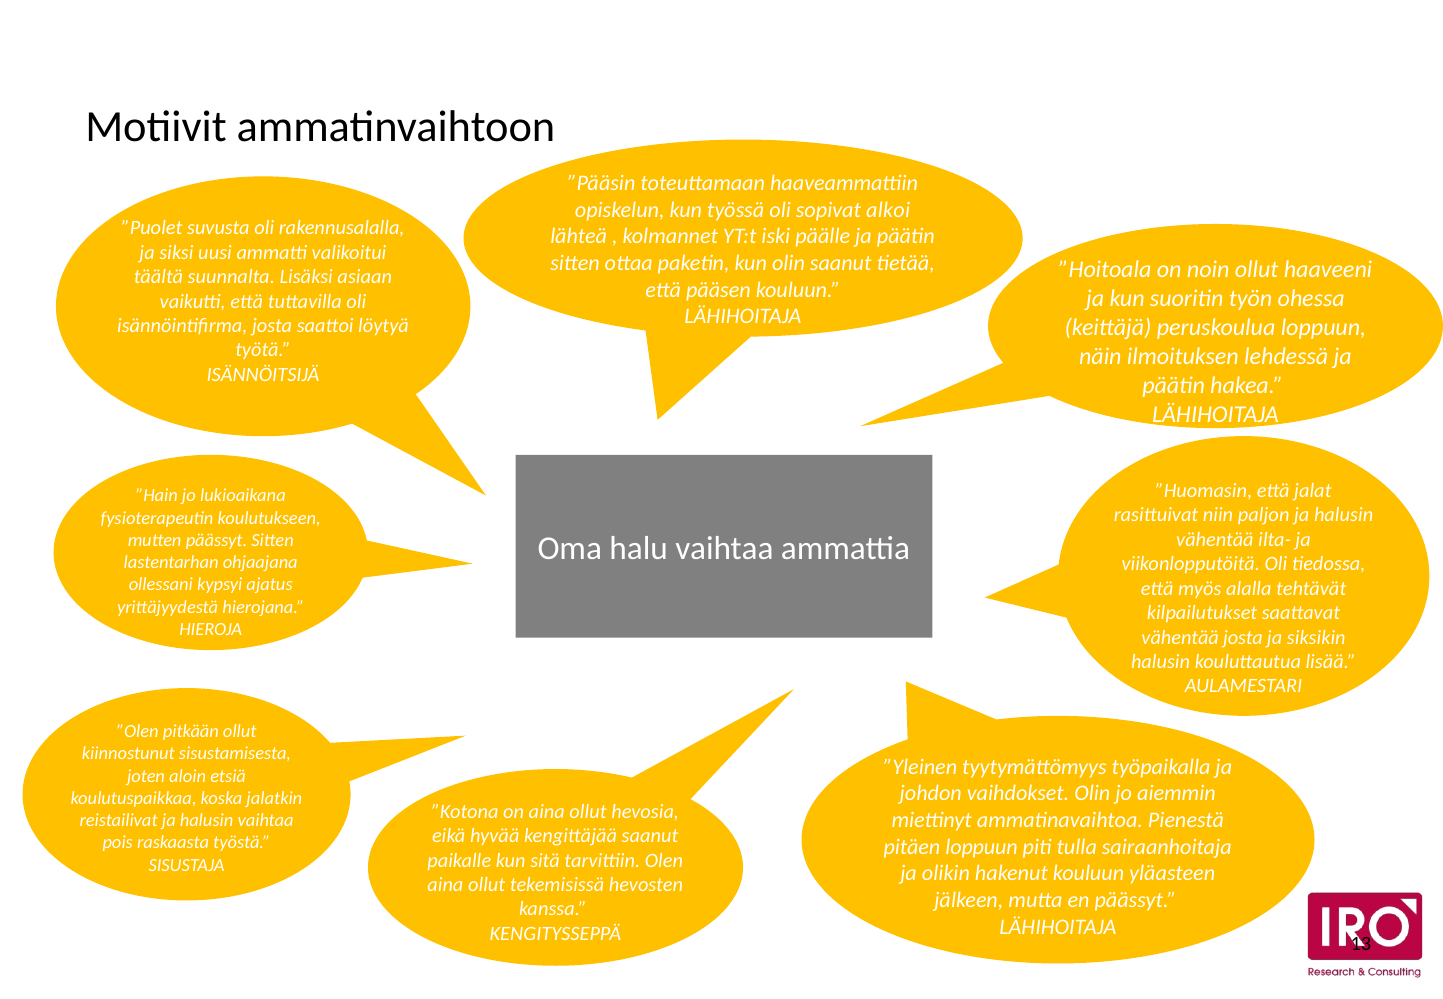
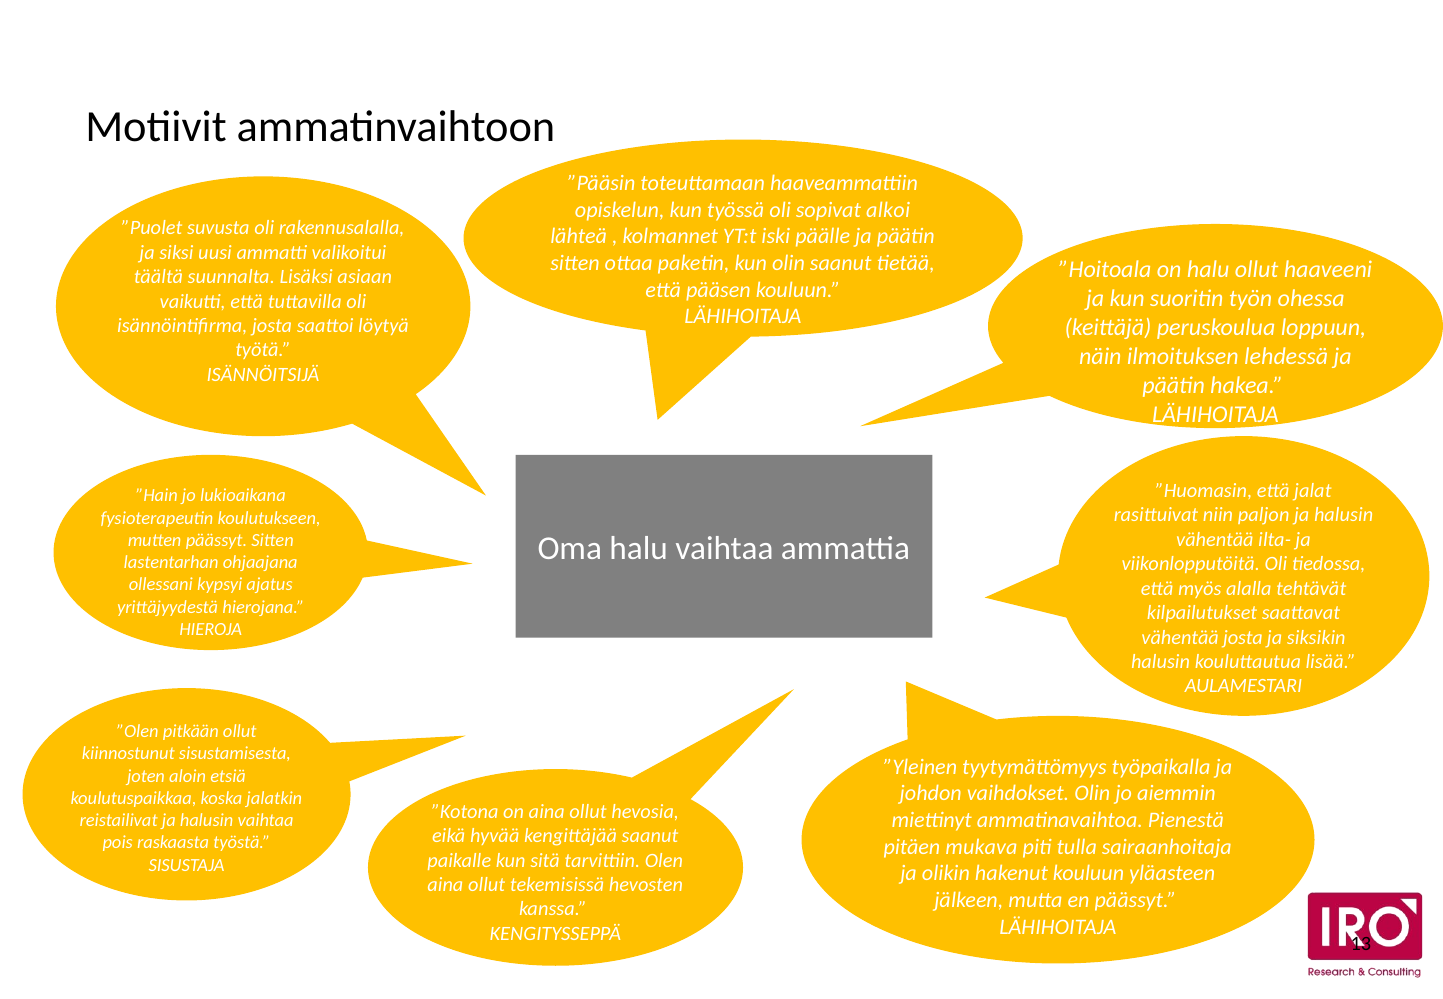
on noin: noin -> halu (1208, 270)
pitäen loppuun: loppuun -> mukava (981, 847)
